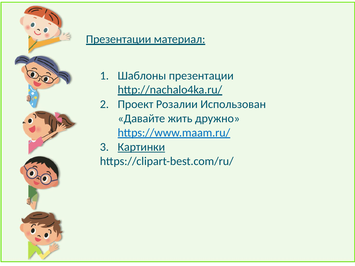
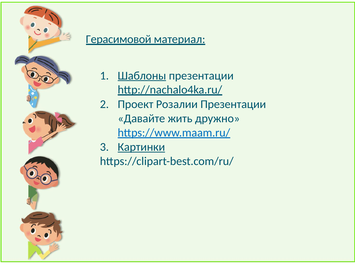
Презентации: Презентации -> Герасимовой (119, 39)
Шаблоны underline: none -> present (142, 76)
Розалии Использован: Использован -> Презентации (233, 104)
